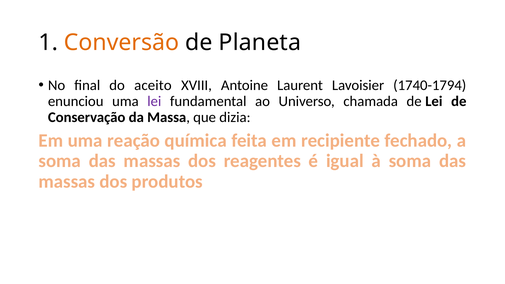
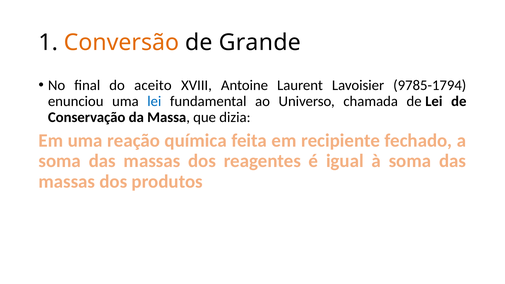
Planeta: Planeta -> Grande (260, 42)
1740-1794: 1740-1794 -> 9785-1794 (430, 85)
lei colour: purple -> blue (154, 101)
